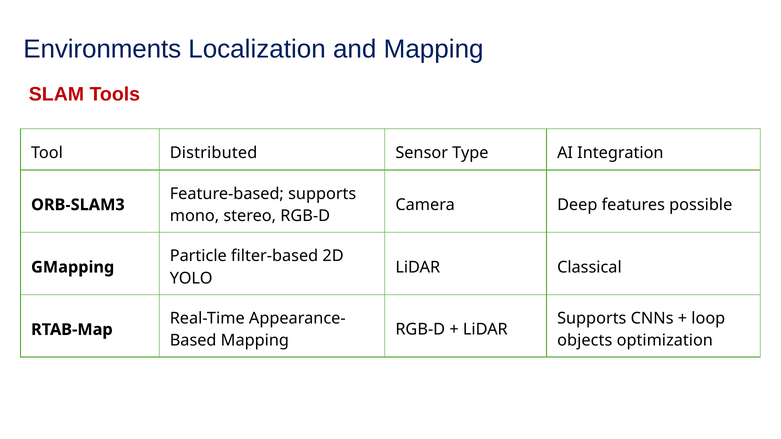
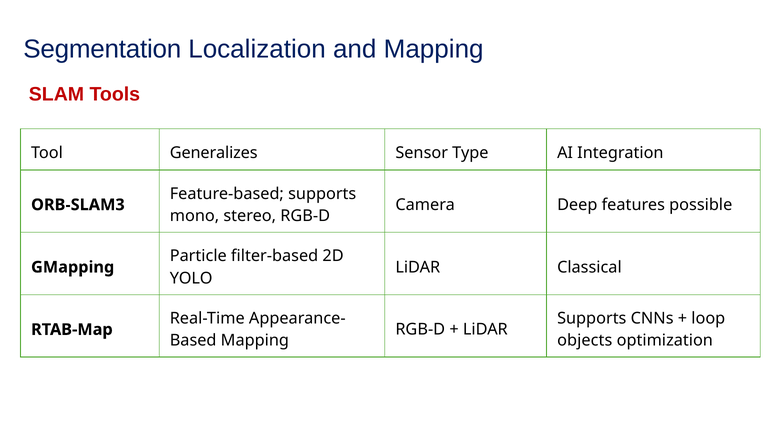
Environments: Environments -> Segmentation (102, 49)
Distributed: Distributed -> Generalizes (214, 153)
